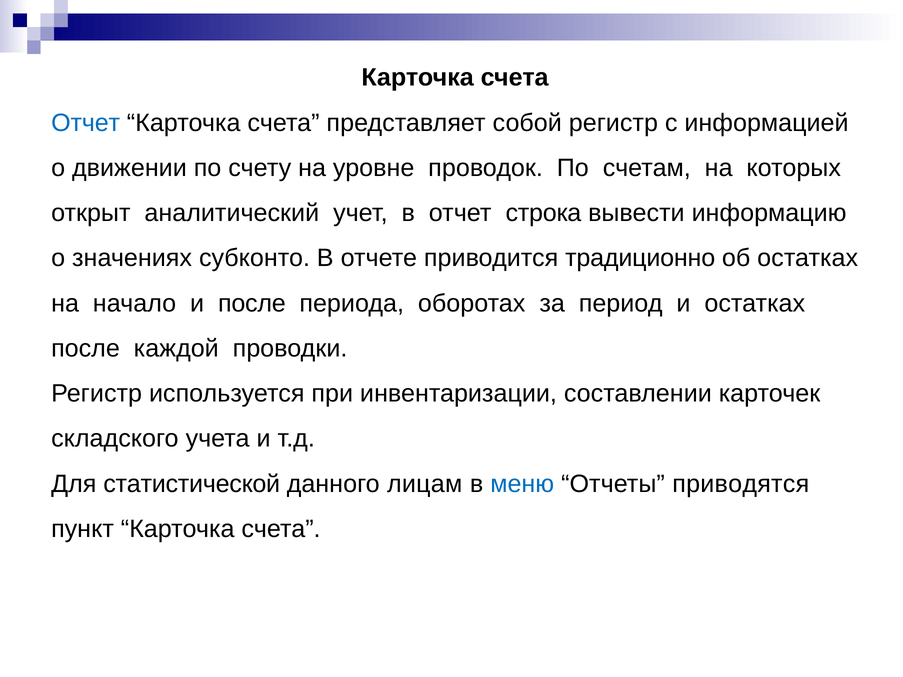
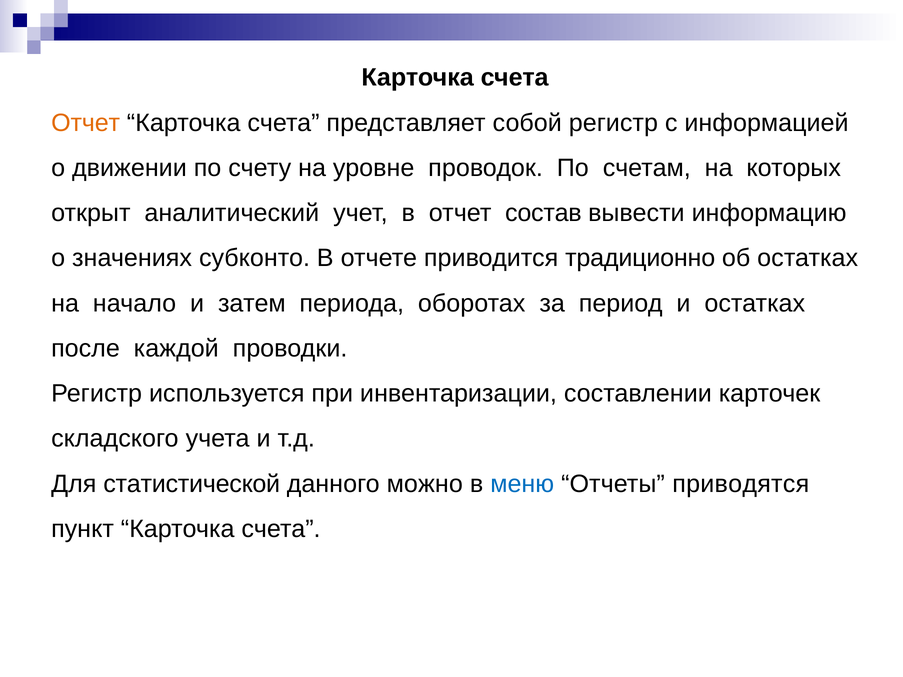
Отчет colour: blue -> orange (86, 123)
строка: строка -> состав (543, 213)
и после: после -> затем (252, 303)
лицам: лицам -> можно (425, 484)
